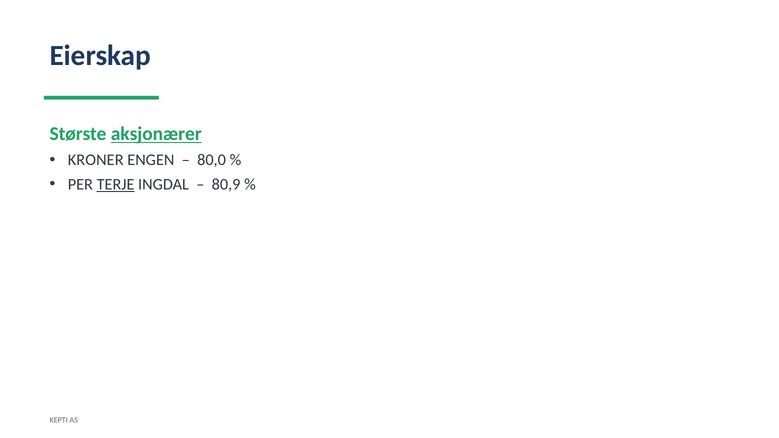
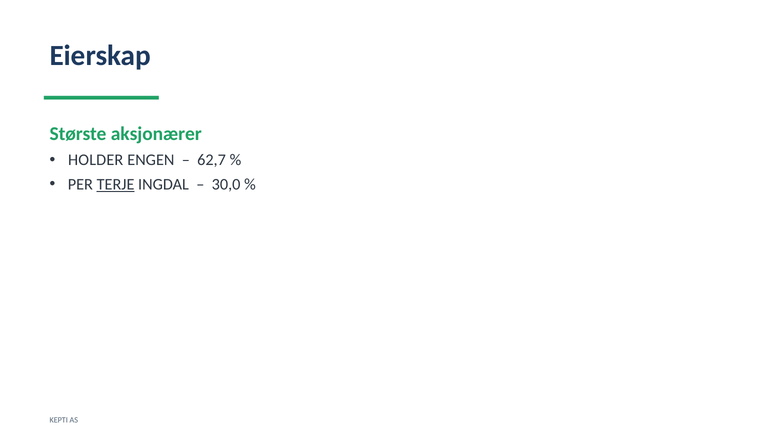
aksjonærer underline: present -> none (156, 134)
KRONER: KRONER -> HOLDER (96, 160)
80,0: 80,0 -> 62,7 (212, 160)
80,9: 80,9 -> 30,0 (226, 185)
